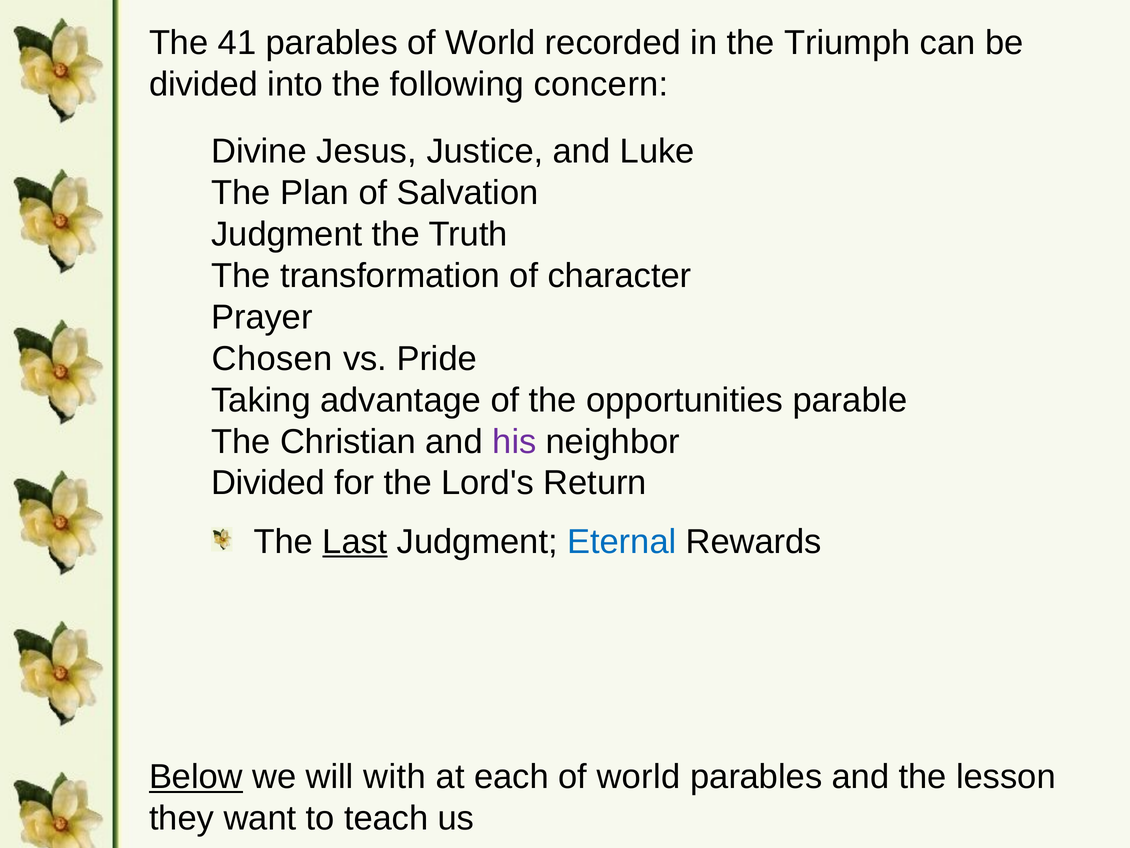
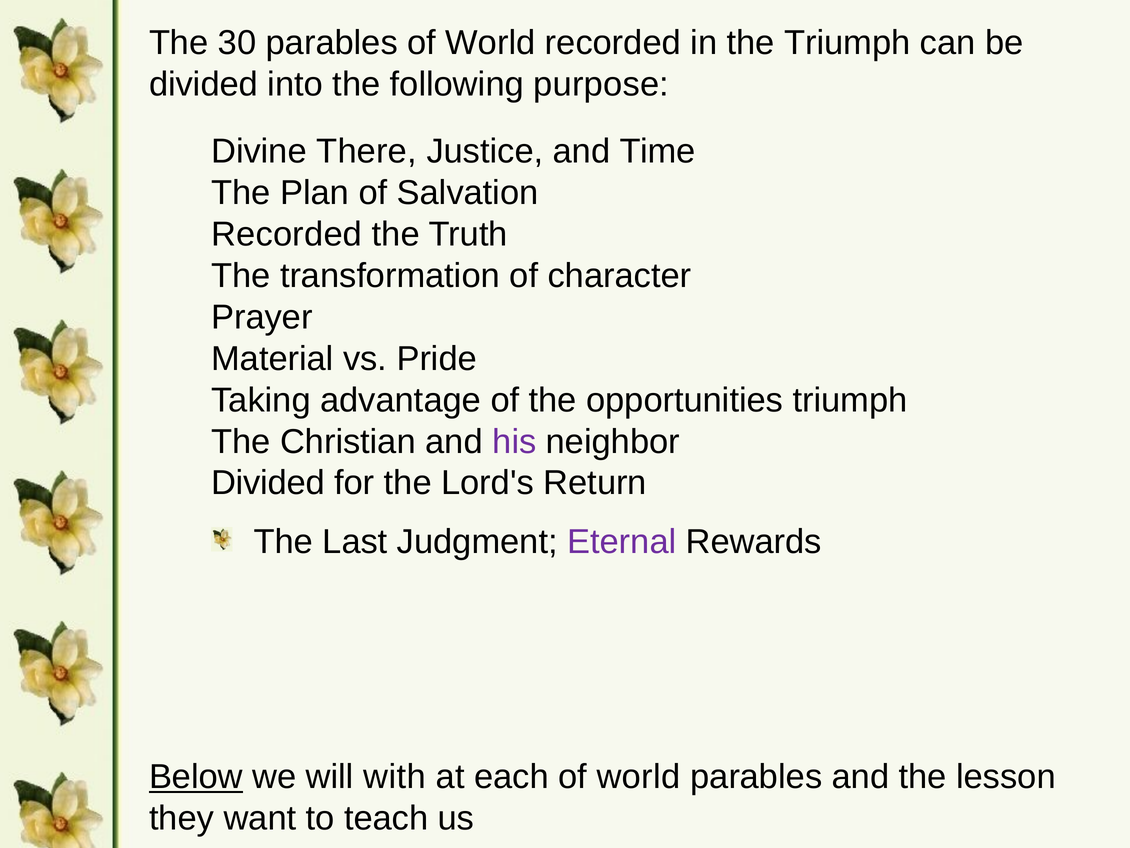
41: 41 -> 30 (237, 43)
concern: concern -> purpose (601, 84)
Jesus: Jesus -> There (367, 151)
Luke: Luke -> Time (657, 151)
Judgment: Judgment -> Recorded (287, 234)
Chosen: Chosen -> Material (272, 359)
opportunities parable: parable -> triumph (850, 400)
Last underline: present -> none (355, 541)
Eternal colour: blue -> purple (622, 541)
